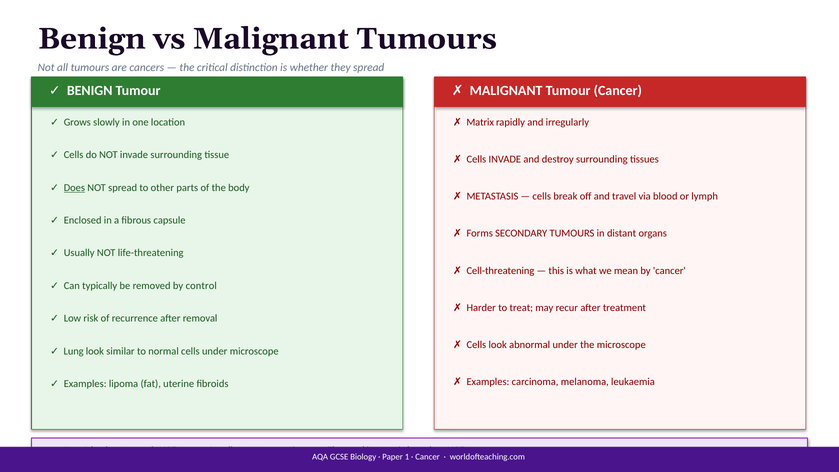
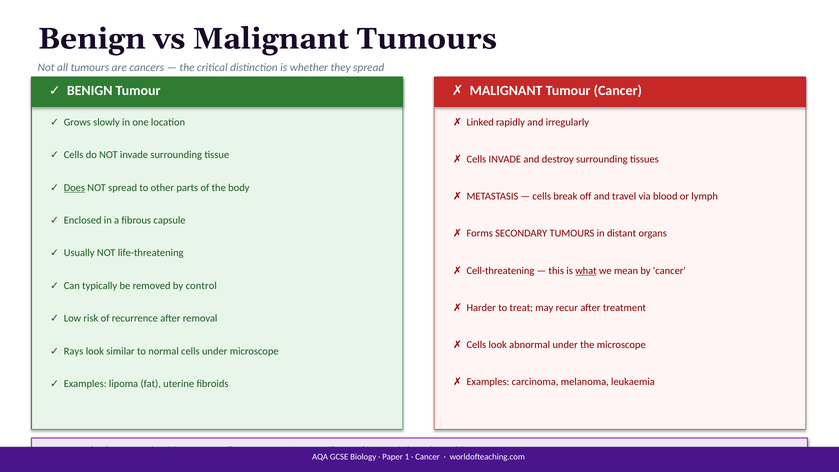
Matrix: Matrix -> Linked (480, 122)
what underline: none -> present (586, 271)
Lung: Lung -> Rays (74, 351)
